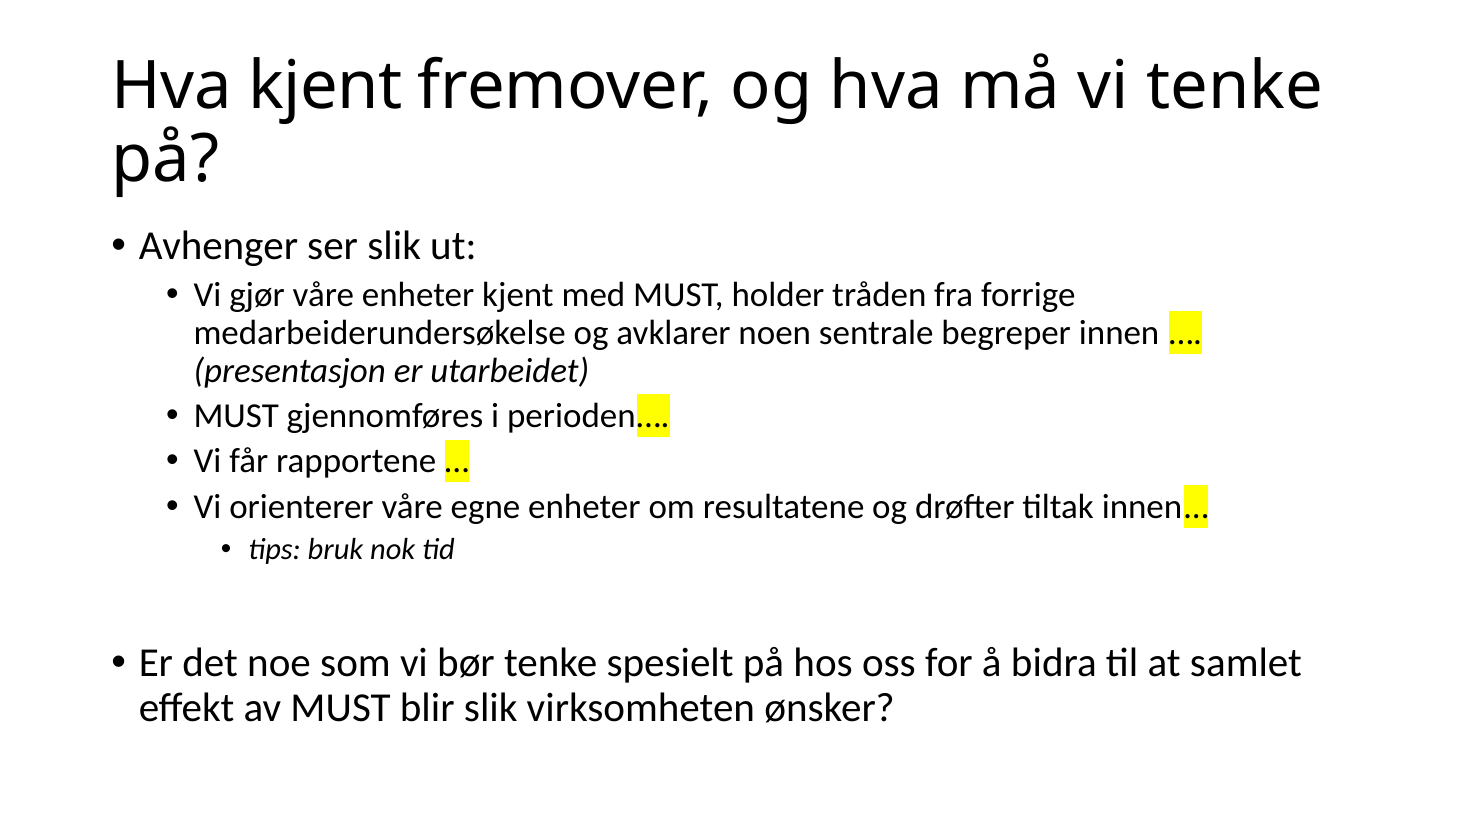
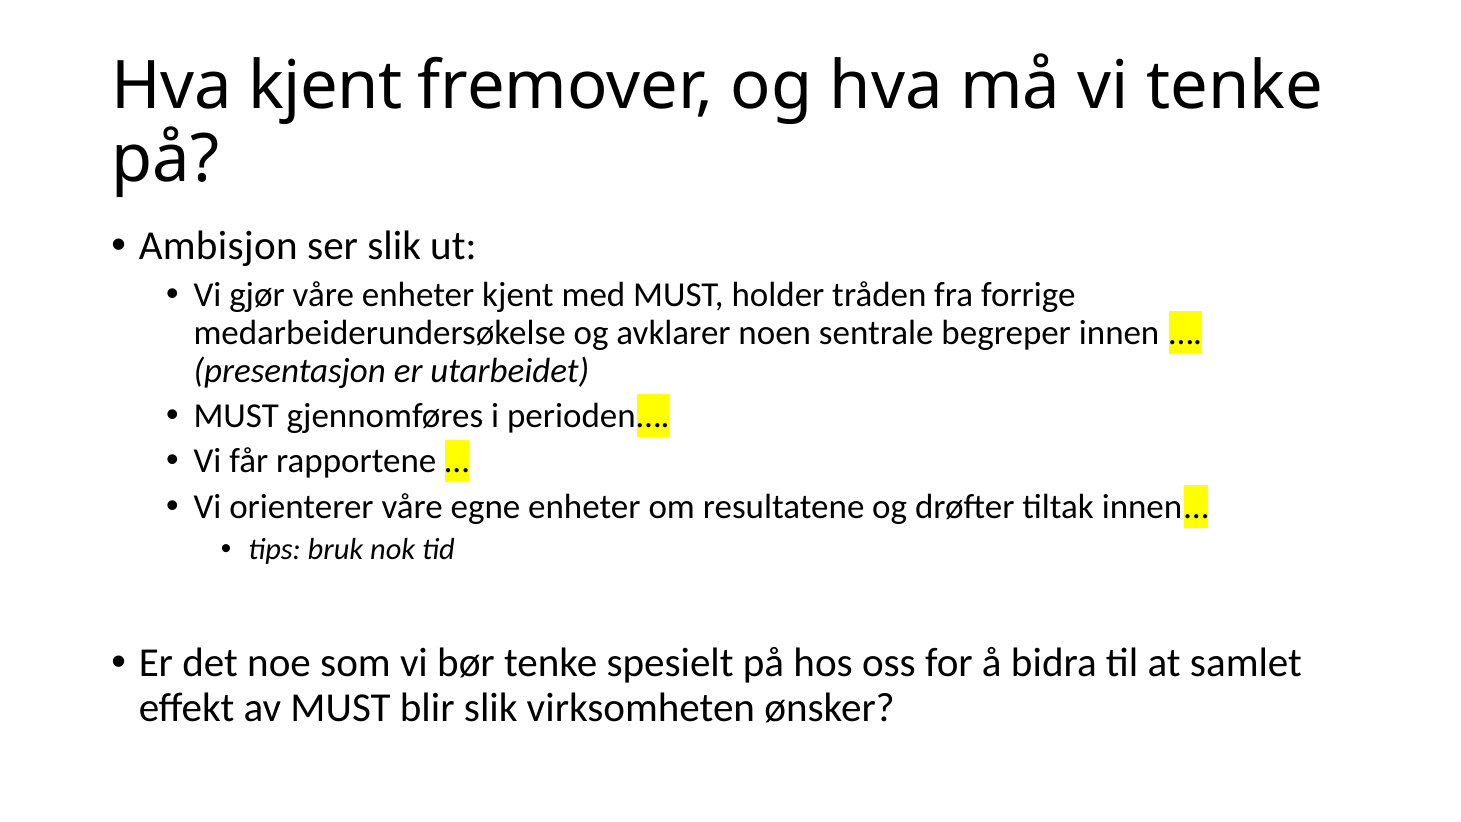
Avhenger: Avhenger -> Ambisjon (218, 246)
